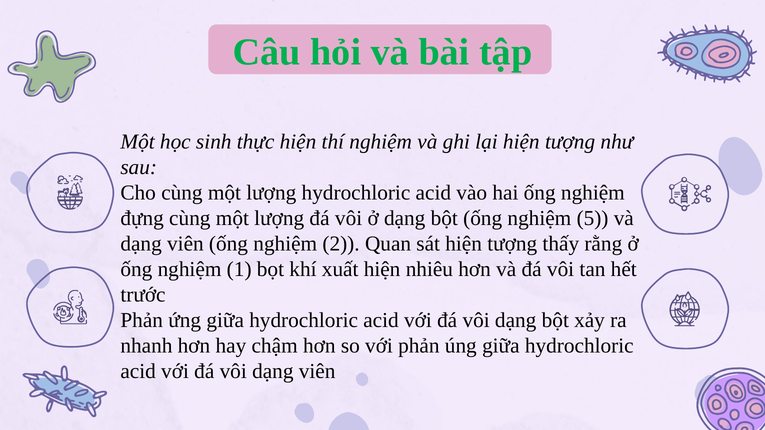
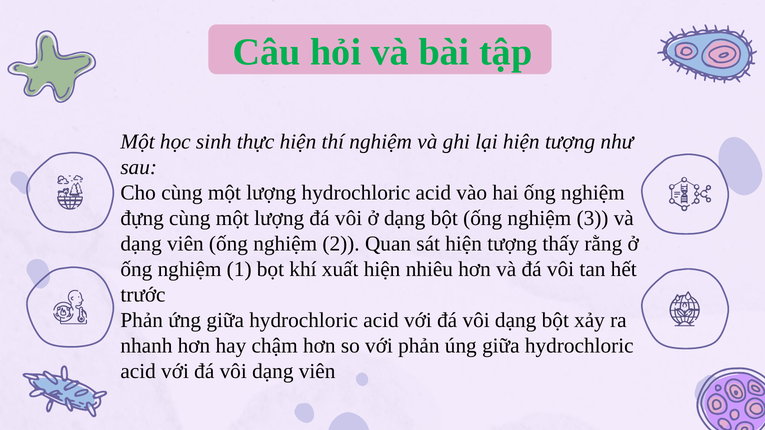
5: 5 -> 3 (593, 218)
